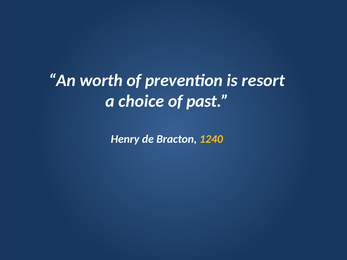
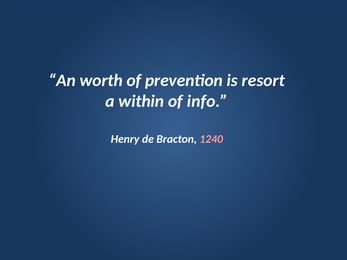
choice: choice -> within (141, 101)
past: past -> info (207, 101)
1240 colour: yellow -> pink (211, 139)
